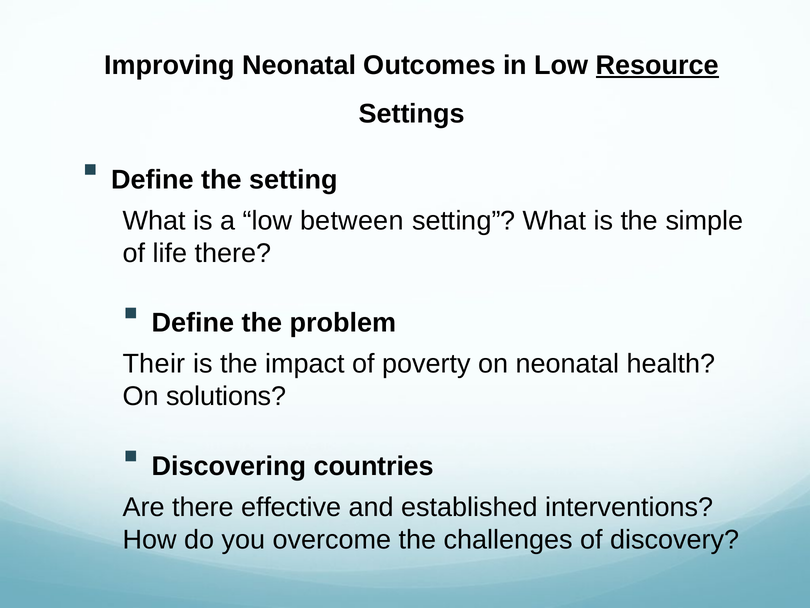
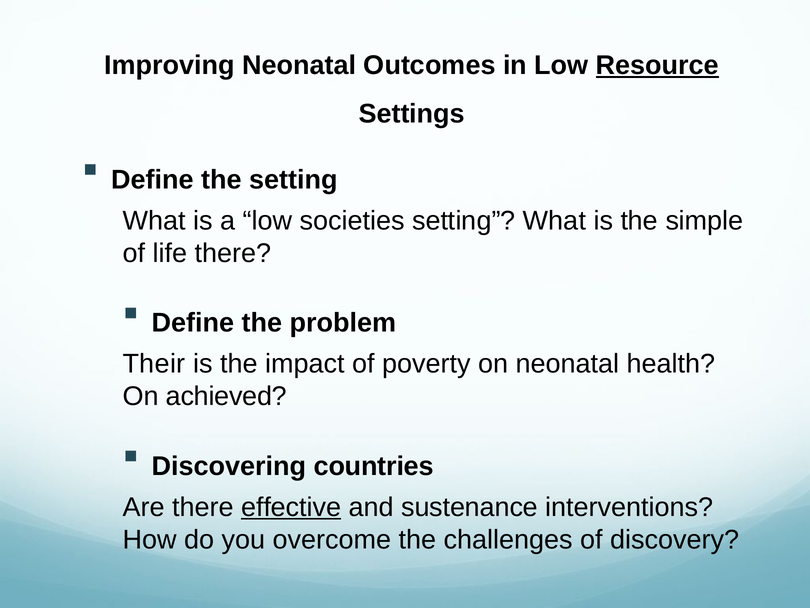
between: between -> societies (352, 221)
solutions: solutions -> achieved (226, 396)
effective underline: none -> present (291, 507)
established: established -> sustenance (470, 507)
